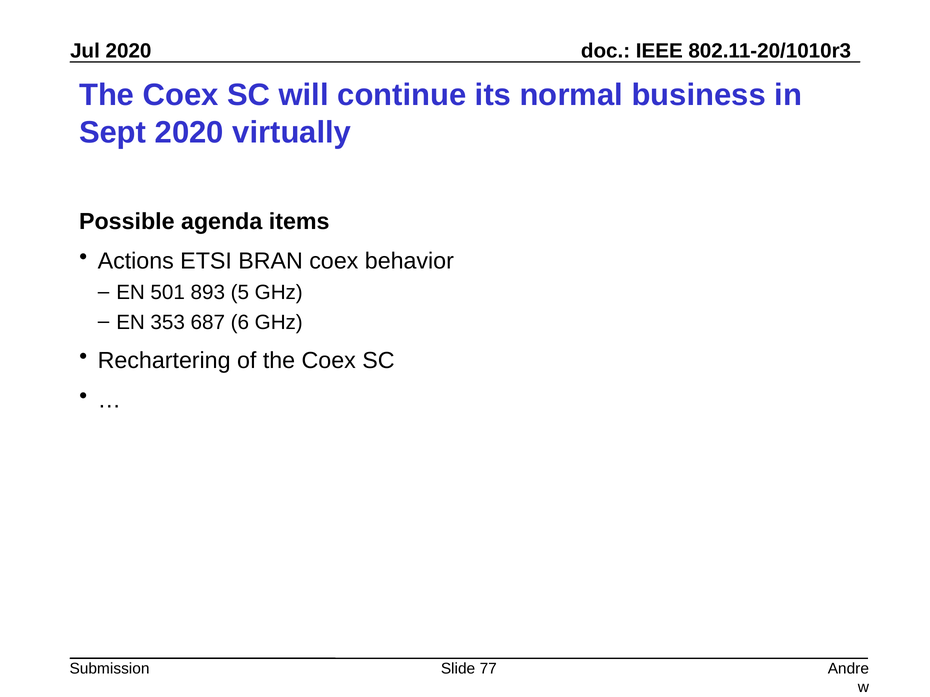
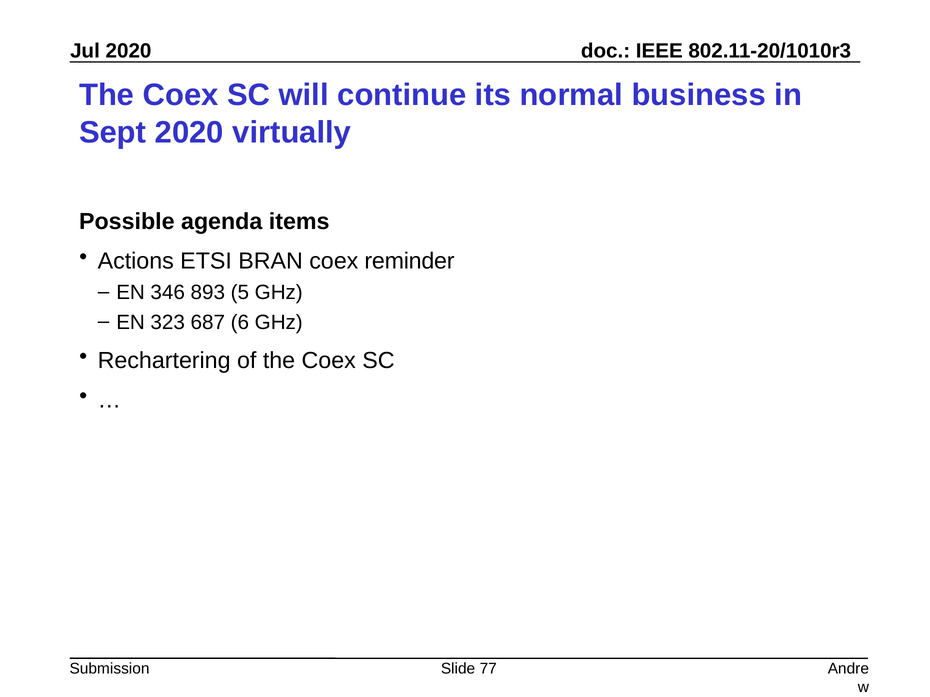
behavior: behavior -> reminder (409, 261)
501: 501 -> 346 (168, 293)
353: 353 -> 323 (168, 323)
